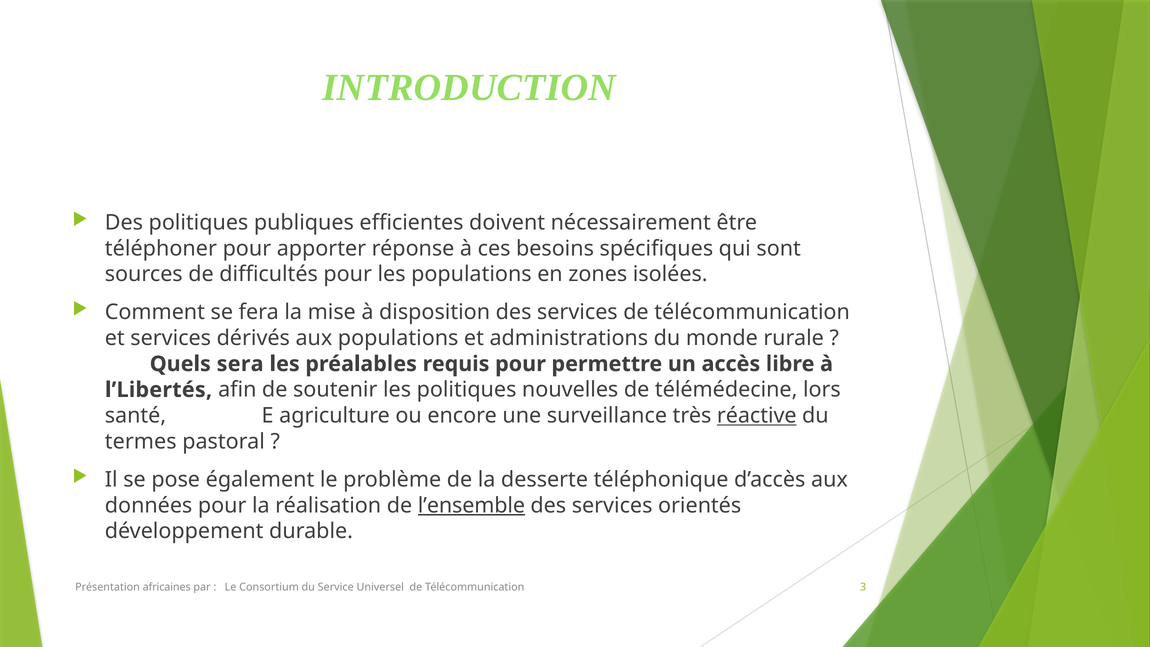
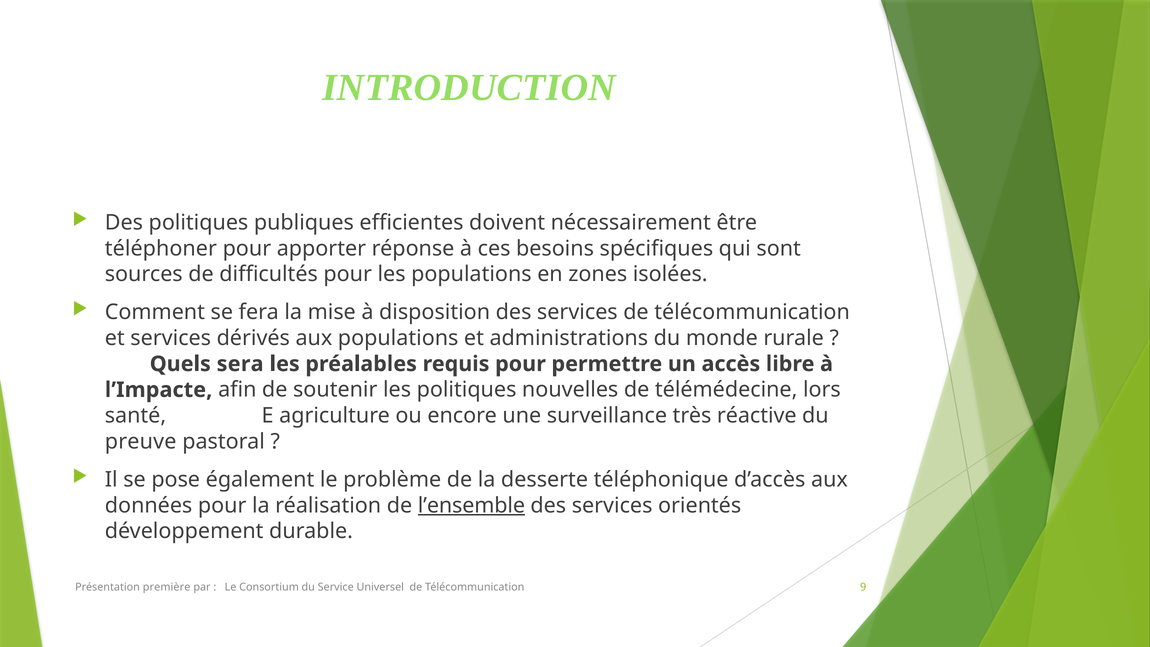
l’Libertés: l’Libertés -> l’Impacte (159, 390)
réactive underline: present -> none (757, 416)
termes: termes -> preuve (141, 442)
africaines: africaines -> première (167, 587)
3: 3 -> 9 (863, 587)
